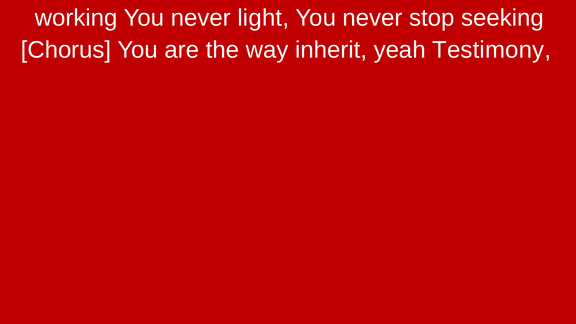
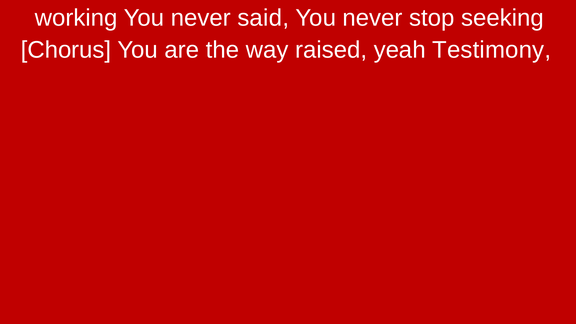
light: light -> said (263, 18)
inherit: inherit -> raised (331, 50)
